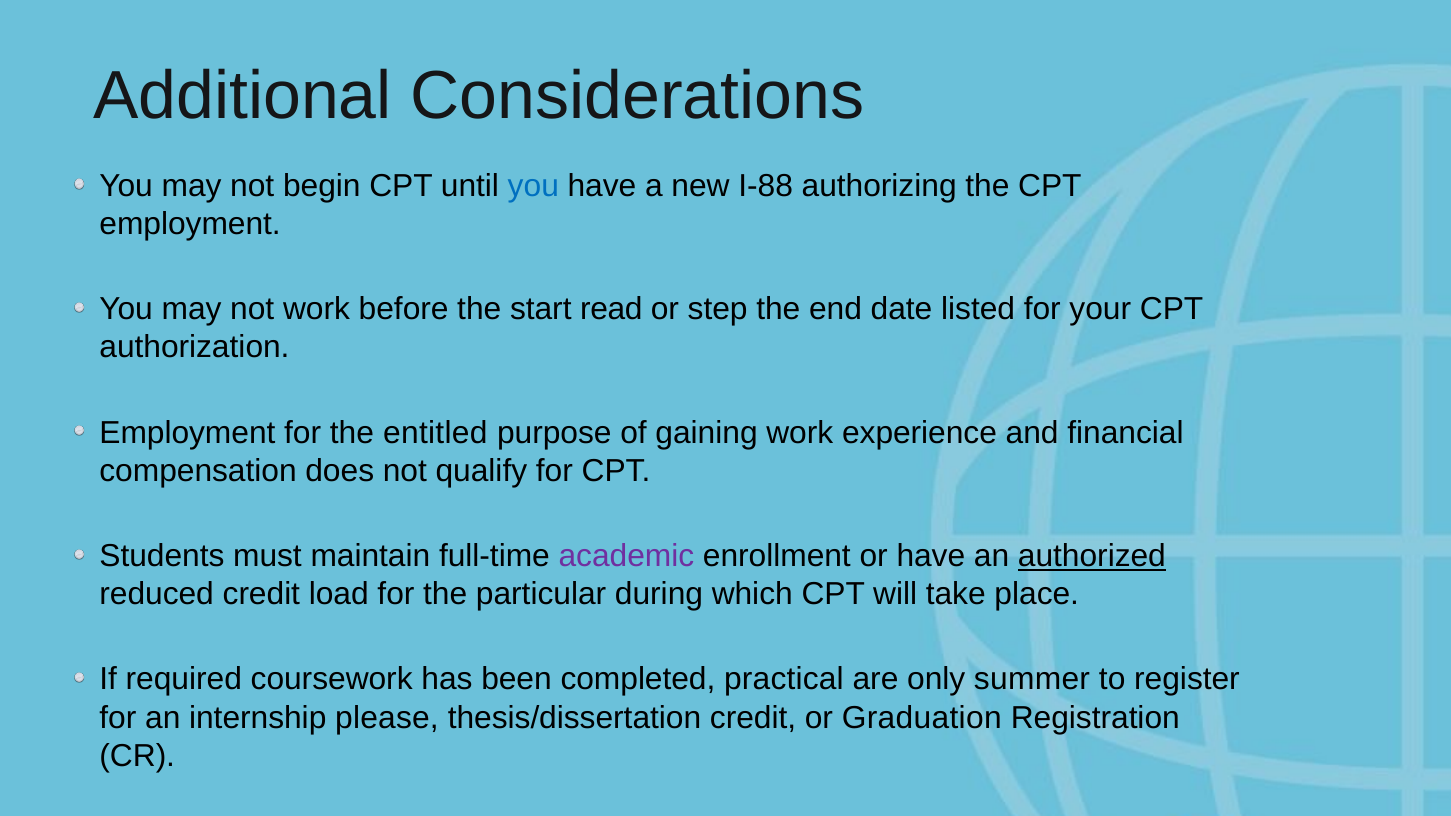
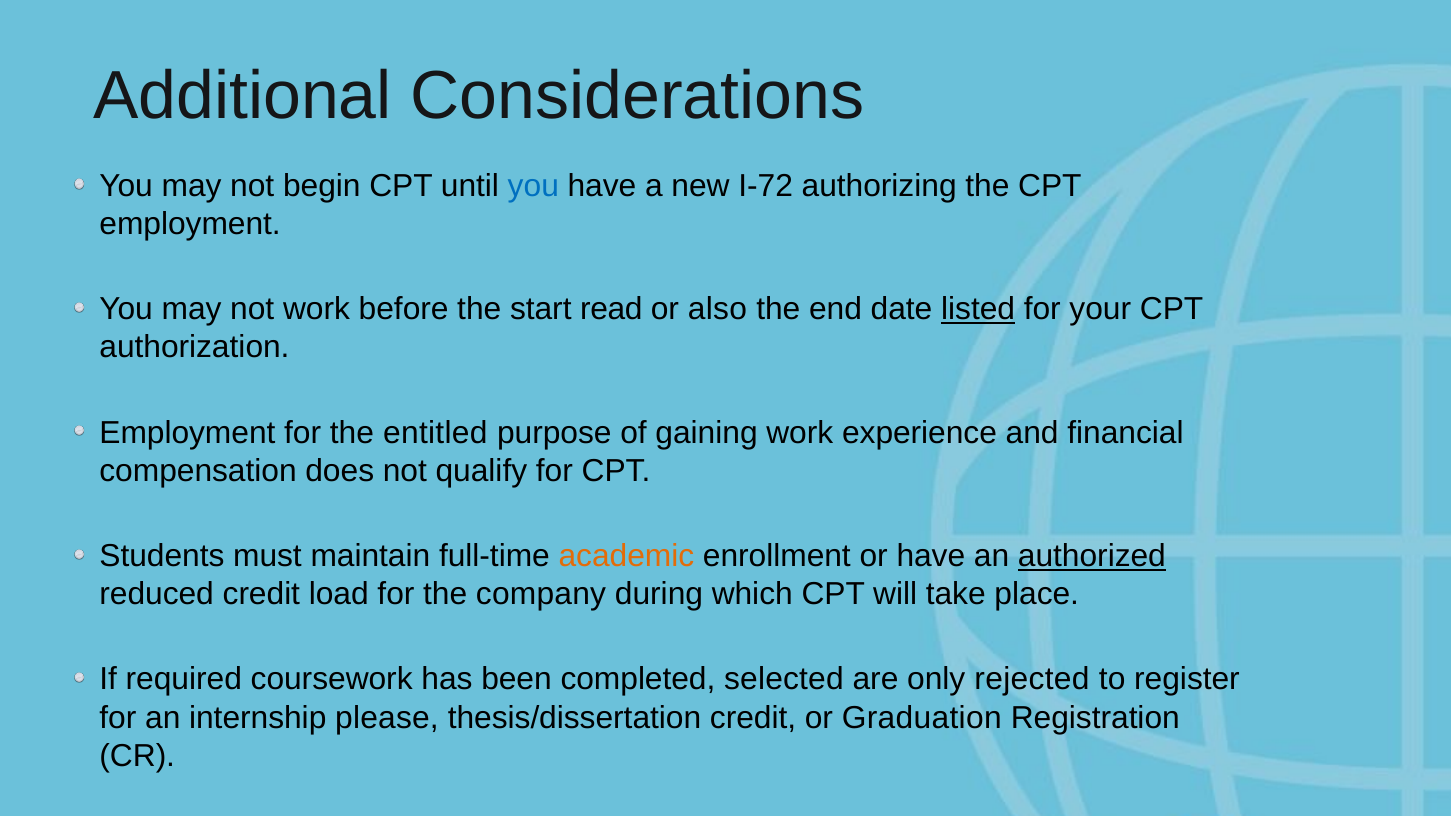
I-88: I-88 -> I-72 (766, 186)
step: step -> also (717, 309)
listed underline: none -> present (978, 309)
academic colour: purple -> orange (626, 556)
particular: particular -> company (541, 594)
practical: practical -> selected (784, 680)
summer: summer -> rejected (1032, 680)
